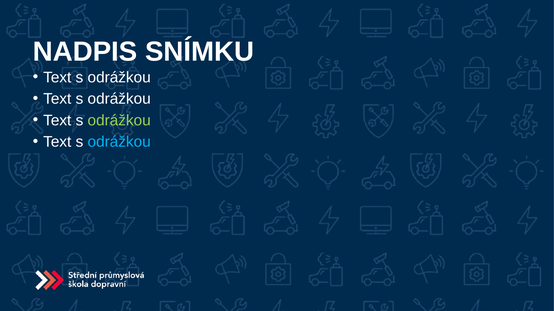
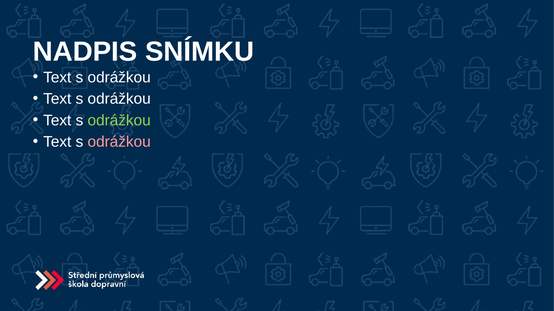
odrážkou colour: light blue -> pink (119, 142)
